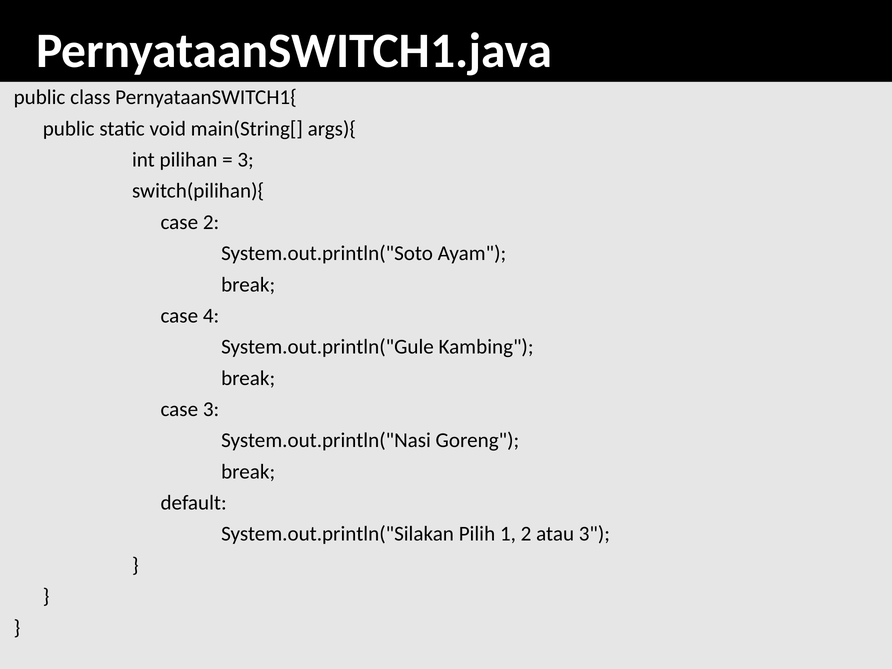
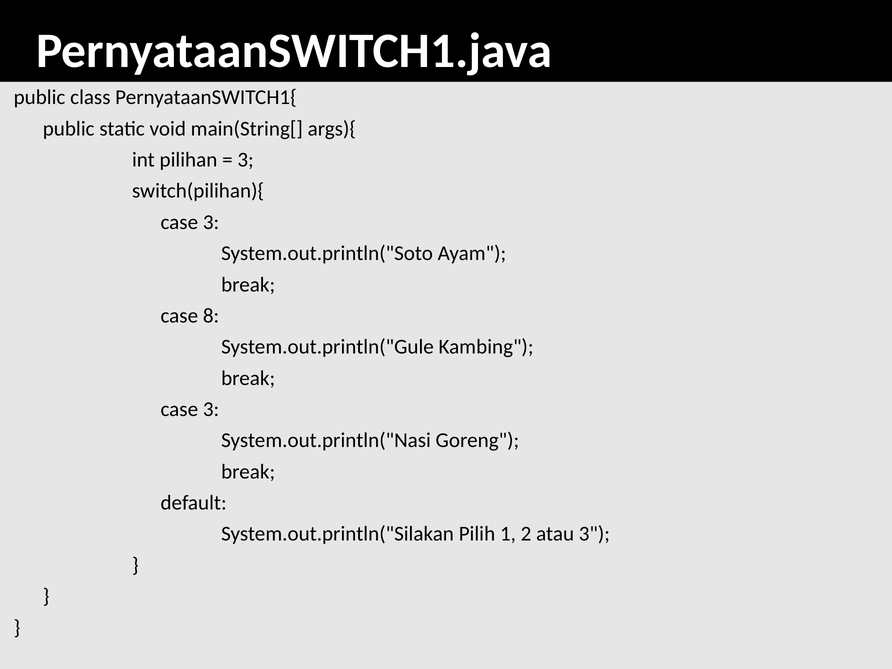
2: 2 -> 3 (211, 222)
4: 4 -> 8 (211, 316)
